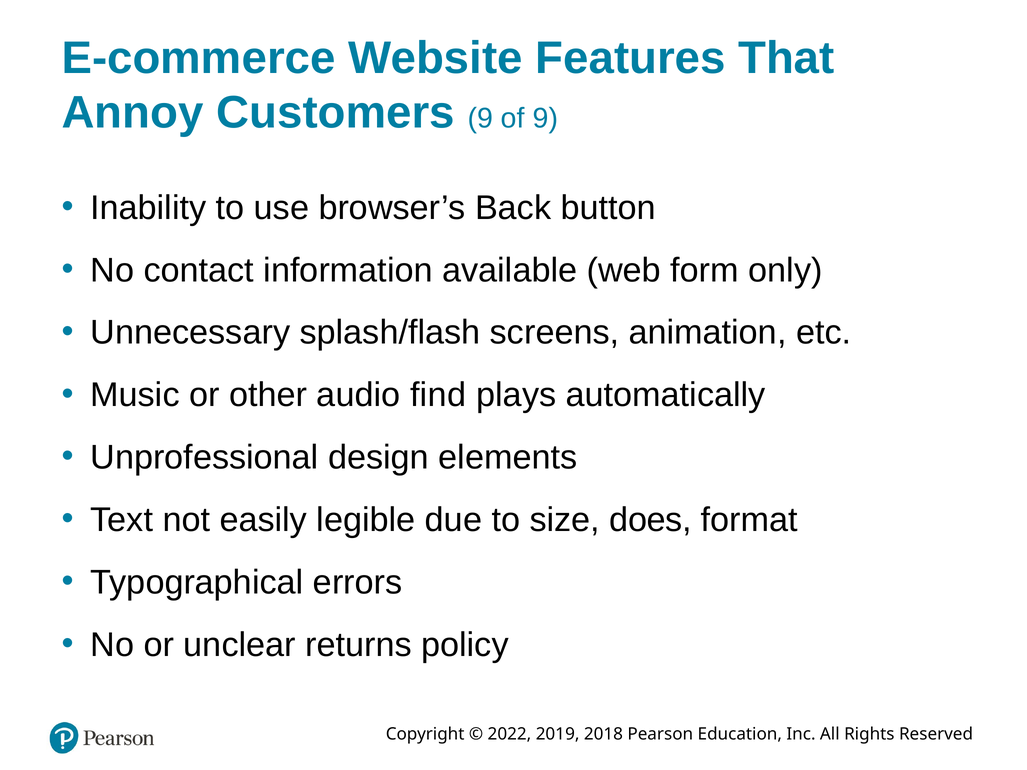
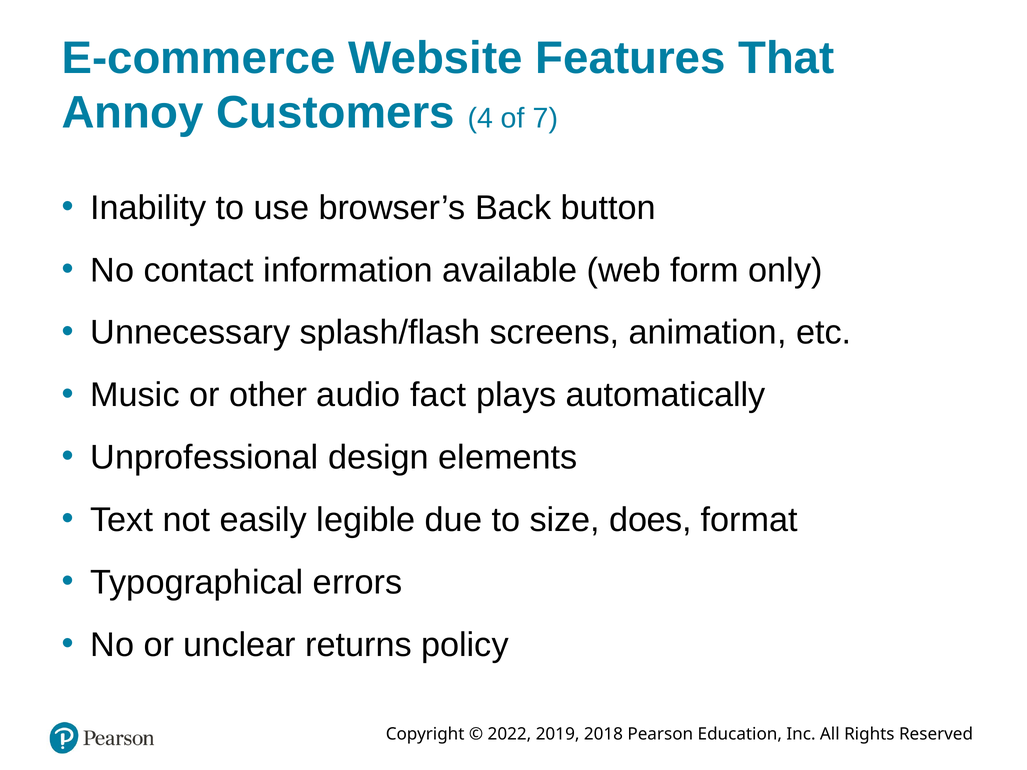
Customers 9: 9 -> 4 (480, 119)
of 9: 9 -> 7 (545, 119)
find: find -> fact (438, 395)
